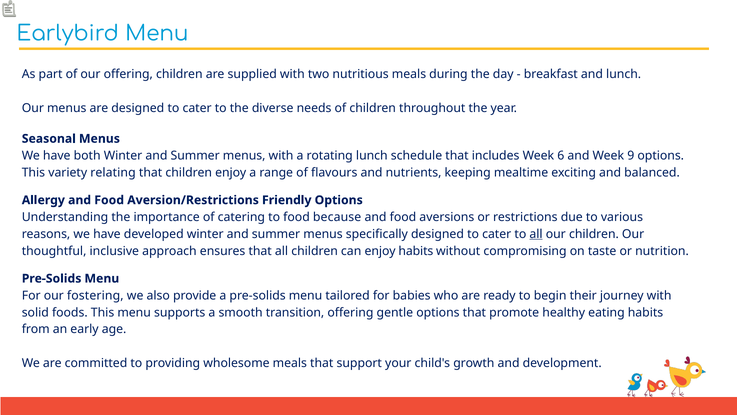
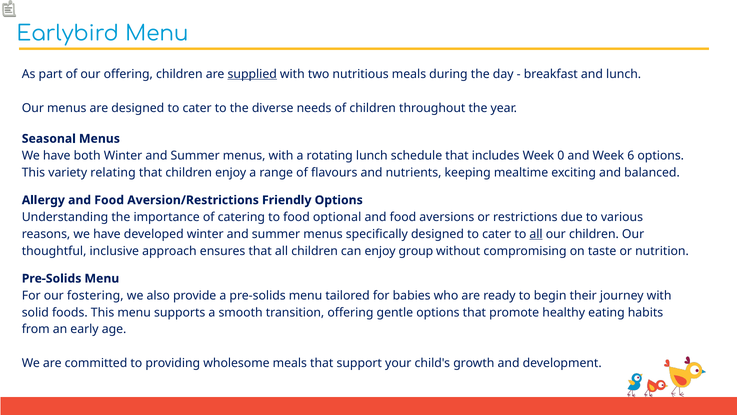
supplied underline: none -> present (252, 74)
6: 6 -> 0 (561, 155)
9: 9 -> 6 (631, 155)
because: because -> optional (337, 217)
enjoy habits: habits -> group (416, 251)
